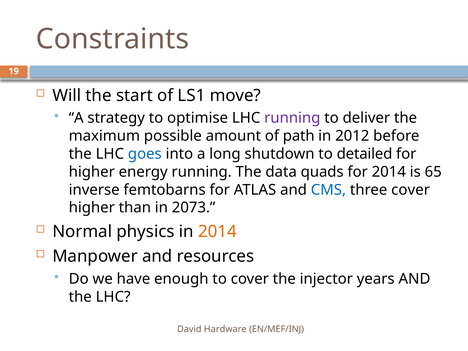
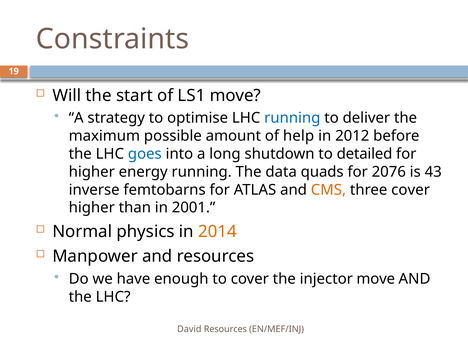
running colour: purple -> blue (292, 118)
path: path -> help (299, 136)
for 2014: 2014 -> 2076 (389, 172)
65: 65 -> 43 (433, 172)
CMS colour: blue -> orange (328, 190)
2073: 2073 -> 2001 (194, 208)
injector years: years -> move (376, 279)
David Hardware: Hardware -> Resources (225, 329)
